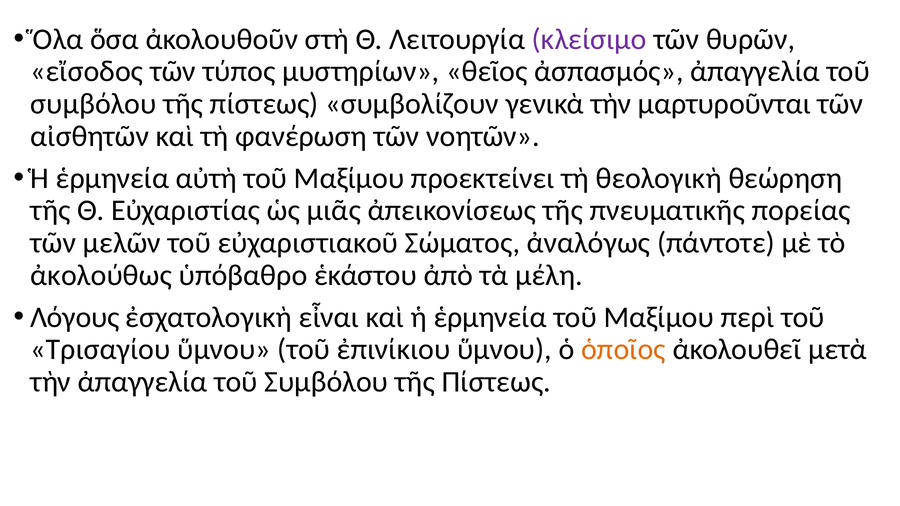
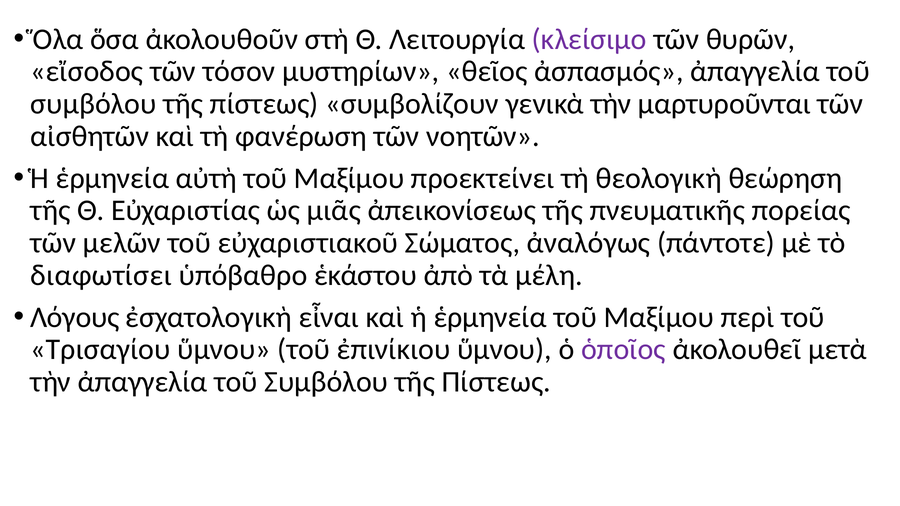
τύπος: τύπος -> τόσον (239, 72)
ἀκολούθως: ἀκολούθως -> διαφωτίσει (101, 275)
ὁποῖος colour: orange -> purple (623, 350)
